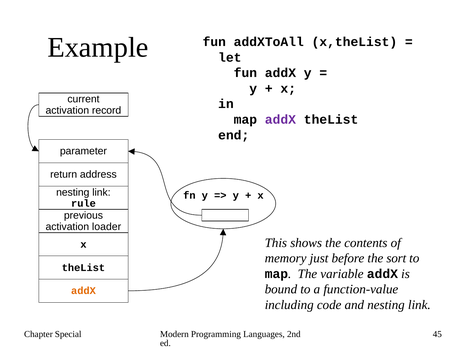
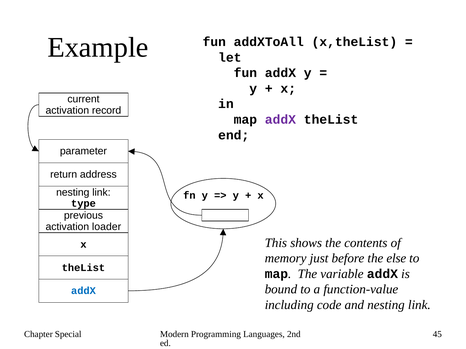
rule: rule -> type (83, 204)
sort: sort -> else (396, 259)
addX colour: orange -> blue (83, 291)
